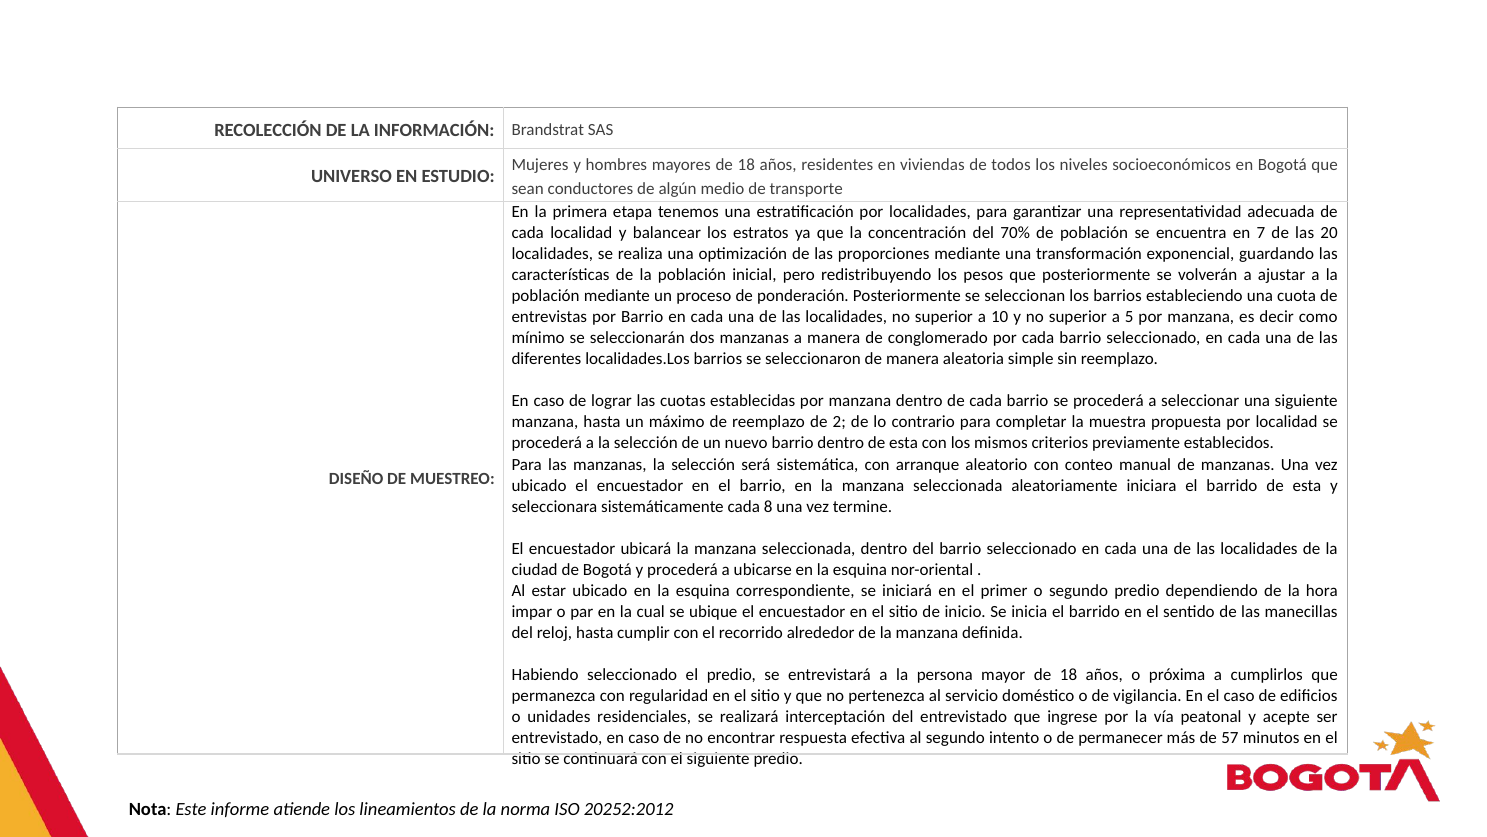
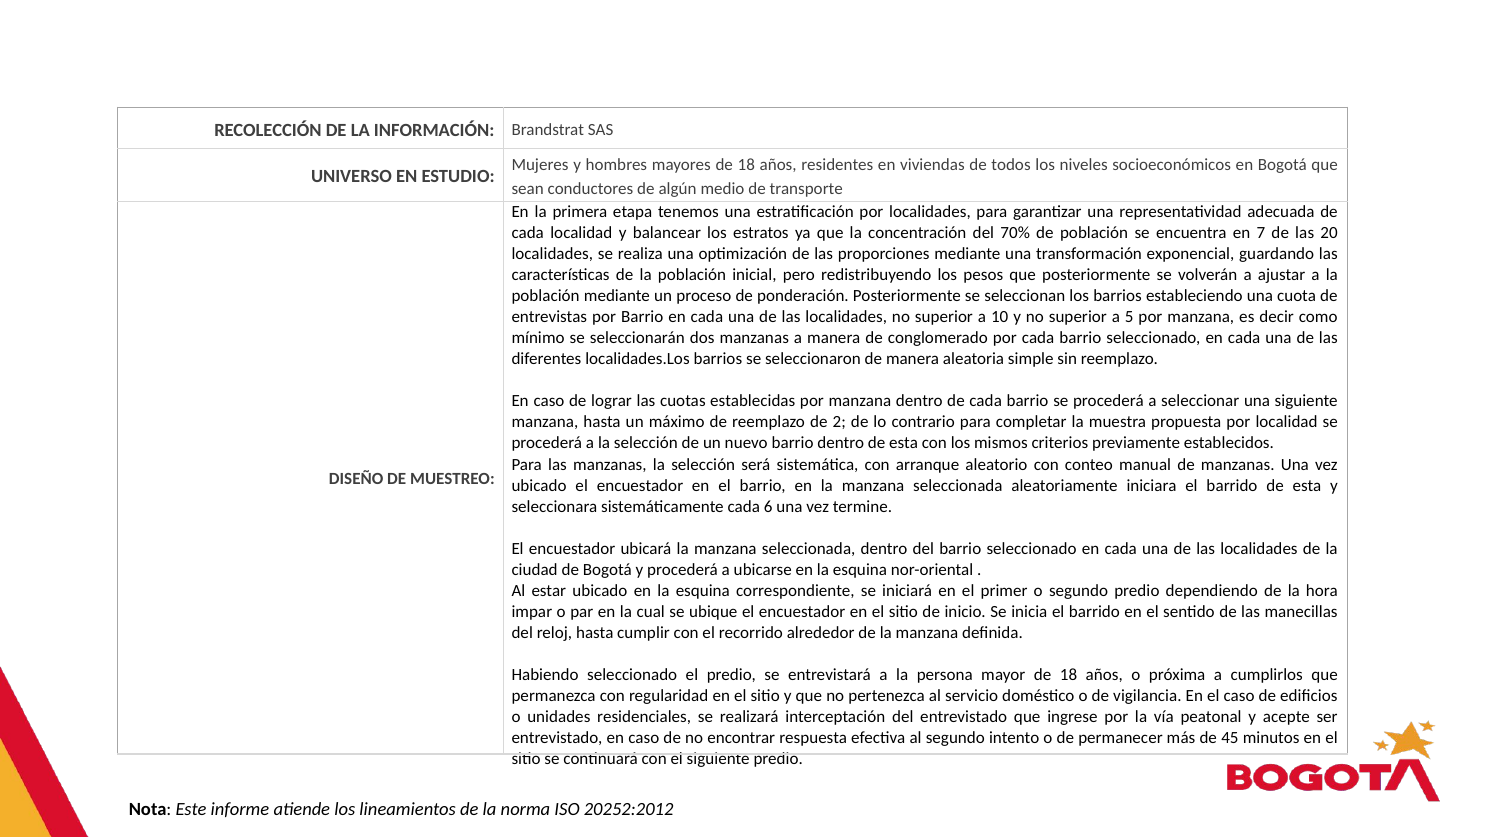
8: 8 -> 6 (768, 506)
57: 57 -> 45 (1230, 738)
